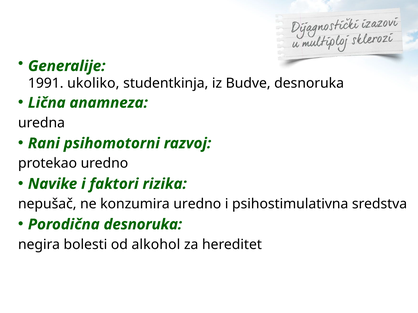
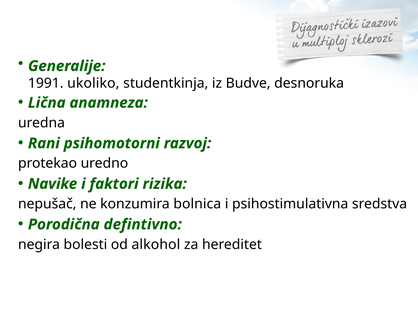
konzumira uredno: uredno -> bolnica (197, 204)
Porodična desnoruka: desnoruka -> defintivno (143, 225)
